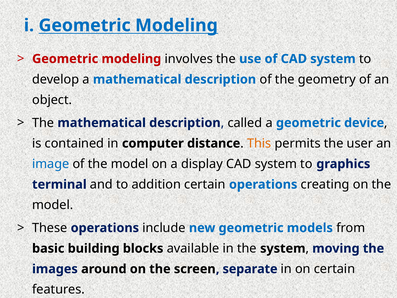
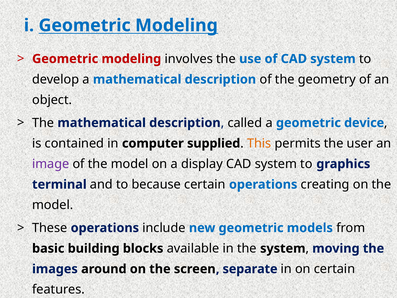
distance: distance -> supplied (214, 143)
image colour: blue -> purple (51, 164)
addition: addition -> because (156, 184)
